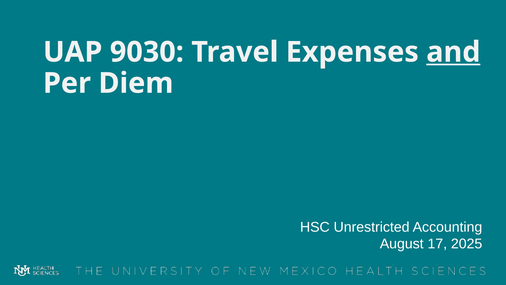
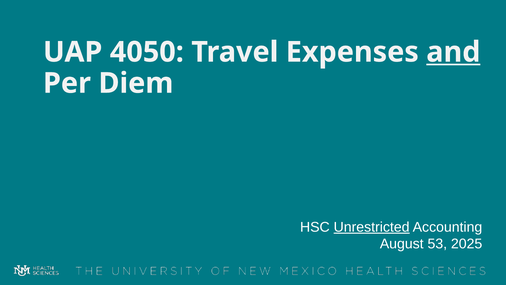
9030: 9030 -> 4050 (147, 52)
Unrestricted underline: none -> present (372, 227)
17: 17 -> 53 (437, 244)
